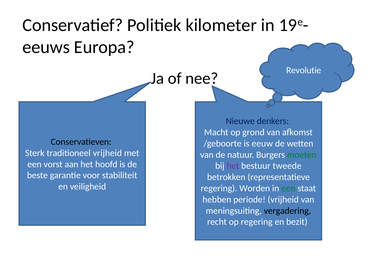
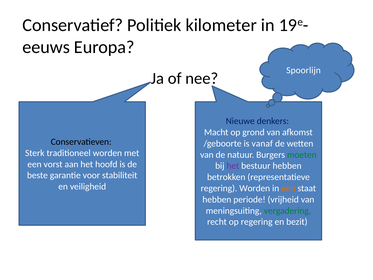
Revolutie: Revolutie -> Spoorlijn (304, 70)
eeuw: eeuw -> vanaf (262, 143)
traditioneel vrijheid: vrijheid -> worden (107, 153)
bestuur tweede: tweede -> hebben (287, 166)
een colour: green -> orange (288, 188)
vergadering colour: black -> green (287, 211)
